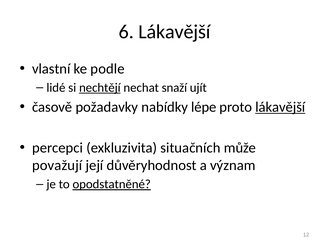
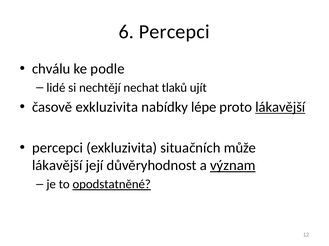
6 Lákavější: Lákavější -> Percepci (174, 32)
vlastní: vlastní -> chválu (51, 69)
nechtějí underline: present -> none (100, 88)
snaží: snaží -> tlaků (174, 88)
časově požadavky: požadavky -> exkluzivita (107, 107)
považují: považují -> lákavější (57, 166)
význam underline: none -> present (233, 166)
